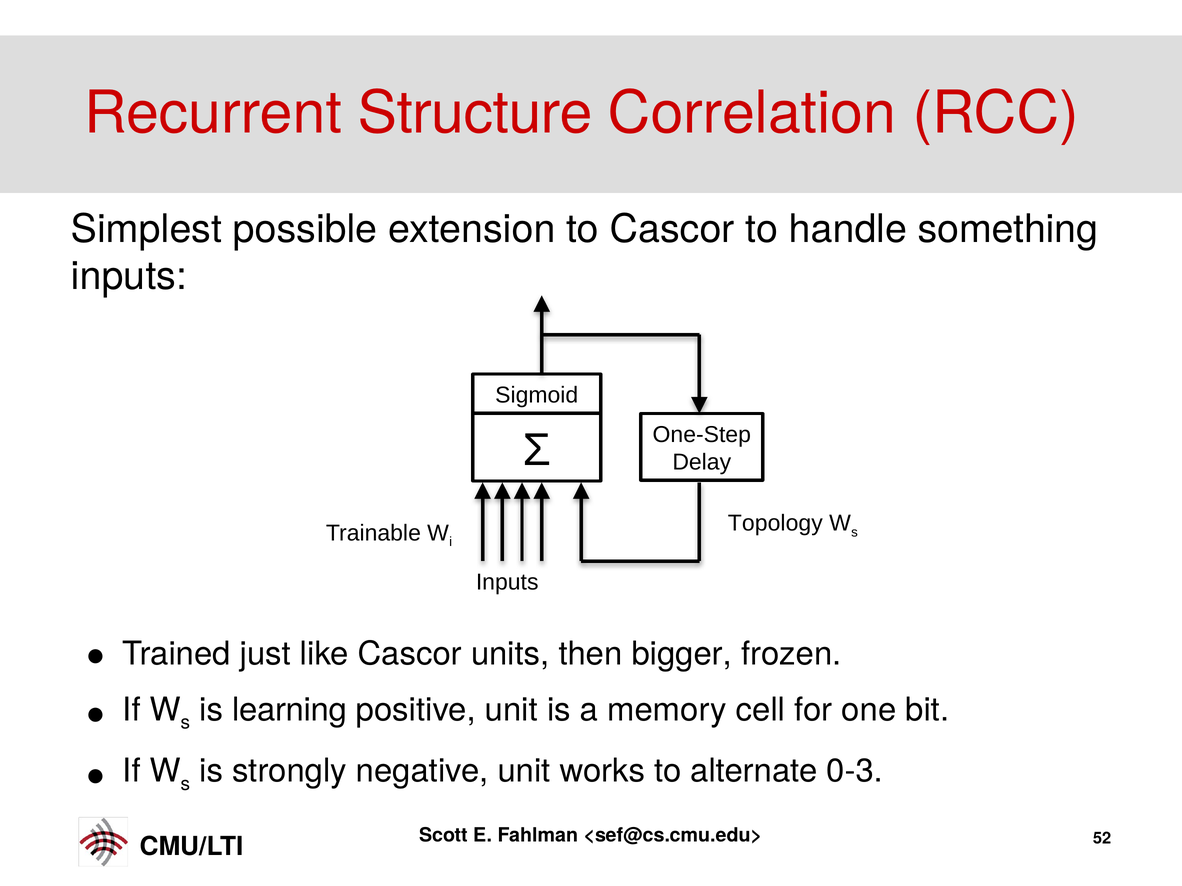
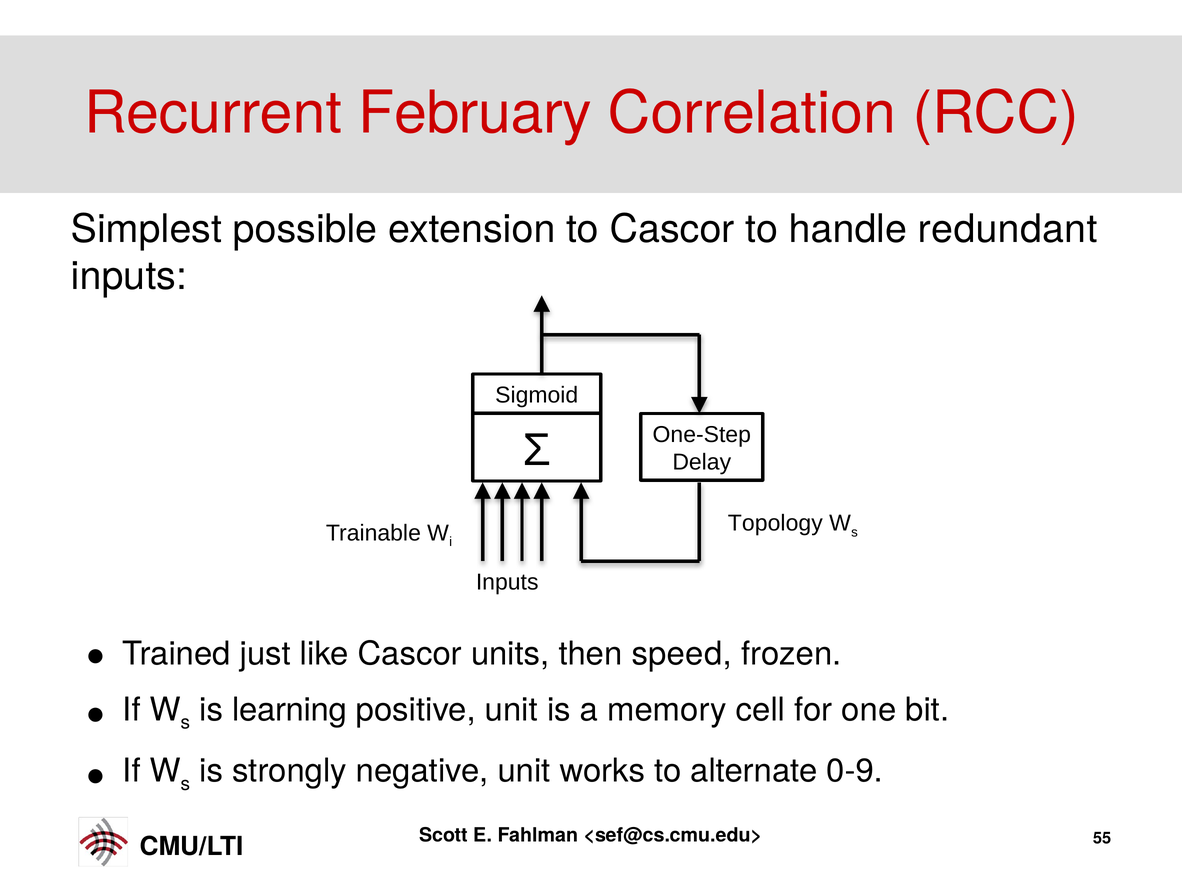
Structure: Structure -> February (475, 113)
something: something -> redundant (1008, 229)
bigger: bigger -> speed (682, 654)
0-3: 0-3 -> 0-9 (855, 772)
52: 52 -> 55 (1102, 839)
